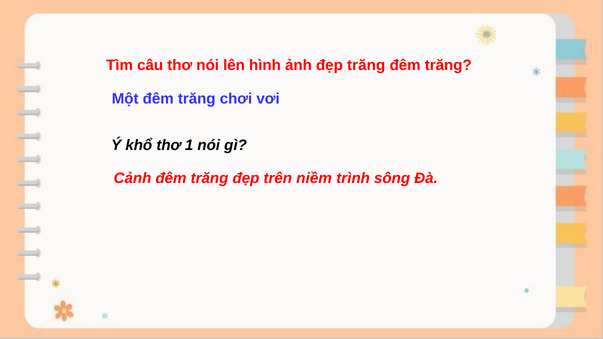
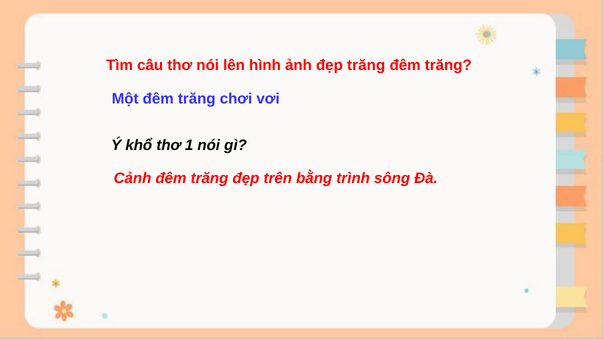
niềm: niềm -> bằng (314, 178)
